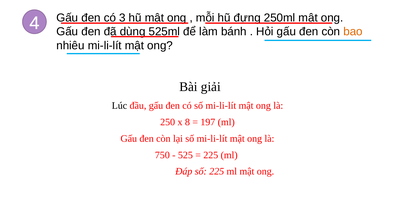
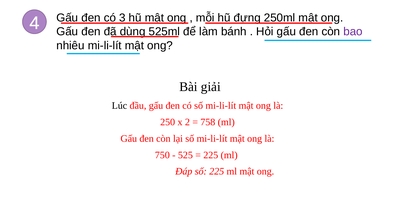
bao colour: orange -> purple (353, 32)
8: 8 -> 2 (187, 122)
197: 197 -> 758 (208, 122)
